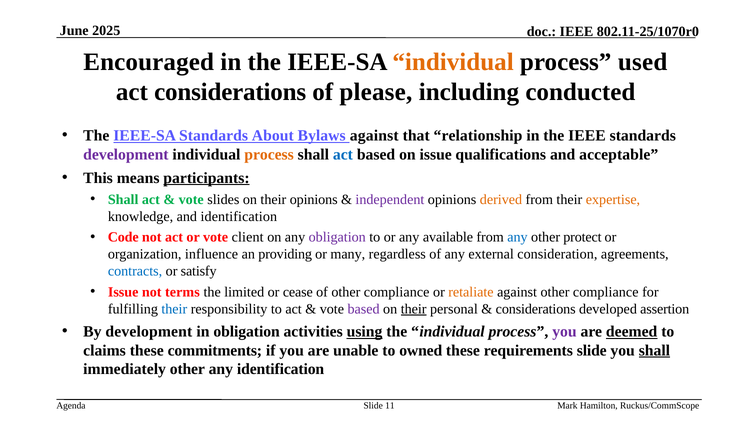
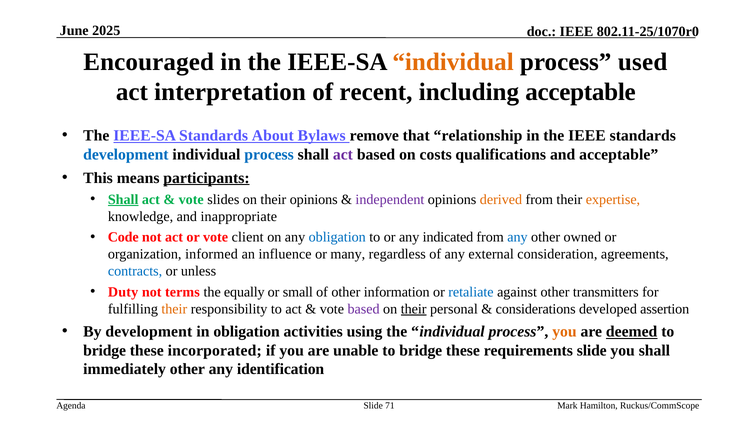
act considerations: considerations -> interpretation (230, 92)
please: please -> recent (376, 92)
including conducted: conducted -> acceptable (581, 92)
Bylaws against: against -> remove (374, 136)
development colour: purple -> blue (126, 154)
process colour: orange -> blue (269, 154)
act colour: blue -> purple (343, 154)
on issue: issue -> costs (436, 154)
Shall underline: none -> present (123, 200)
and identification: identification -> inappropriate (239, 216)
obligation colour: purple -> blue (337, 237)
available: available -> indicated (448, 237)
protect: protect -> owned (582, 237)
influence: influence -> informed (212, 254)
providing: providing -> influence (285, 254)
satisfy: satisfy -> unless (199, 271)
Issue: Issue -> Duty (123, 292)
limited: limited -> equally (244, 292)
cease: cease -> small (298, 292)
of other compliance: compliance -> information (397, 292)
retaliate colour: orange -> blue (471, 292)
against other compliance: compliance -> transmitters (606, 292)
their colour: blue -> orange (174, 309)
using underline: present -> none (365, 332)
you colour: purple -> orange (564, 332)
claims: claims -> bridge (105, 350)
commitments: commitments -> incorporated (215, 350)
unable to owned: owned -> bridge (421, 350)
shall underline: present -> none (654, 350)
11: 11 -> 71 (390, 406)
